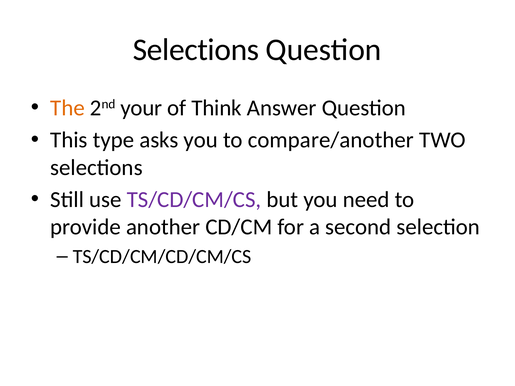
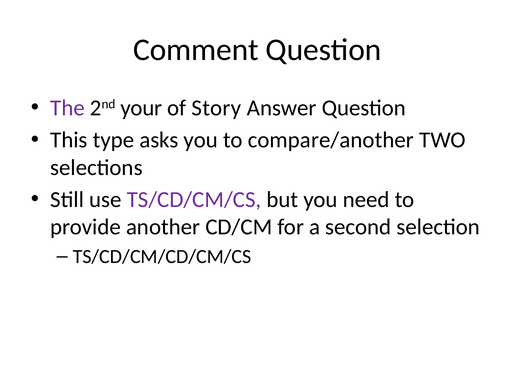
Selections: Selections -> Comment (196, 50)
The colour: orange -> purple (67, 108)
Think: Think -> Story (216, 108)
